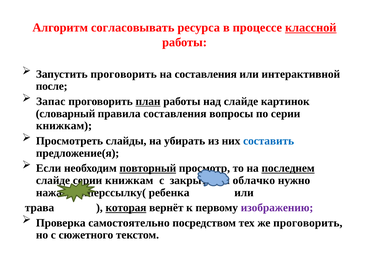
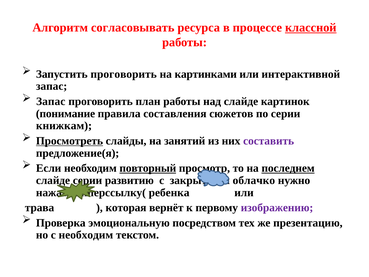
на составления: составления -> картинками (206, 74)
после: после -> запас (52, 86)
план underline: present -> none (148, 101)
словарный: словарный -> понимание (66, 113)
вопросы: вопросы -> сюжетов (231, 113)
Просмотреть underline: none -> present (69, 141)
убирать: убирать -> занятий (185, 141)
составить colour: blue -> purple (269, 141)
книжкам: книжкам -> развитию (129, 180)
которая underline: present -> none (126, 208)
самостоятельно: самостоятельно -> эмоциональную (129, 223)
же проговорить: проговорить -> презентацию (308, 223)
с сюжетного: сюжетного -> необходим (86, 235)
